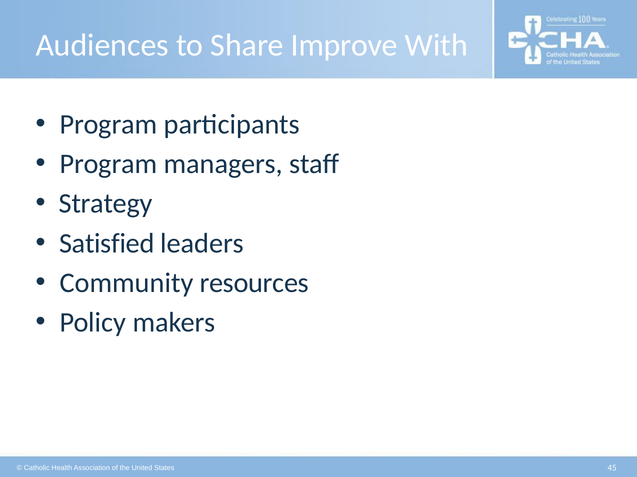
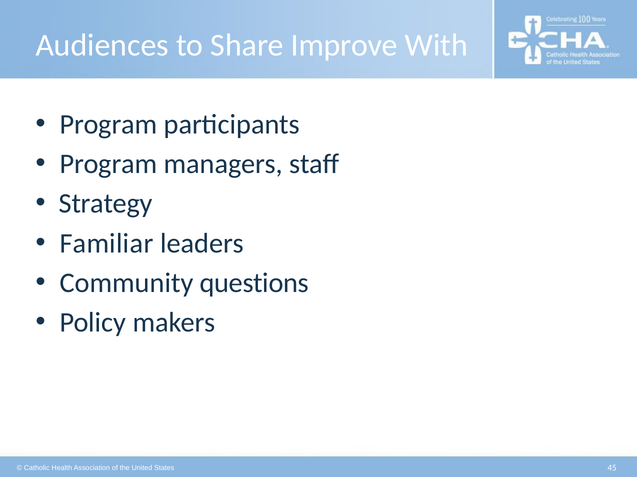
Satisfied: Satisfied -> Familiar (106, 244)
resources: resources -> questions (254, 283)
